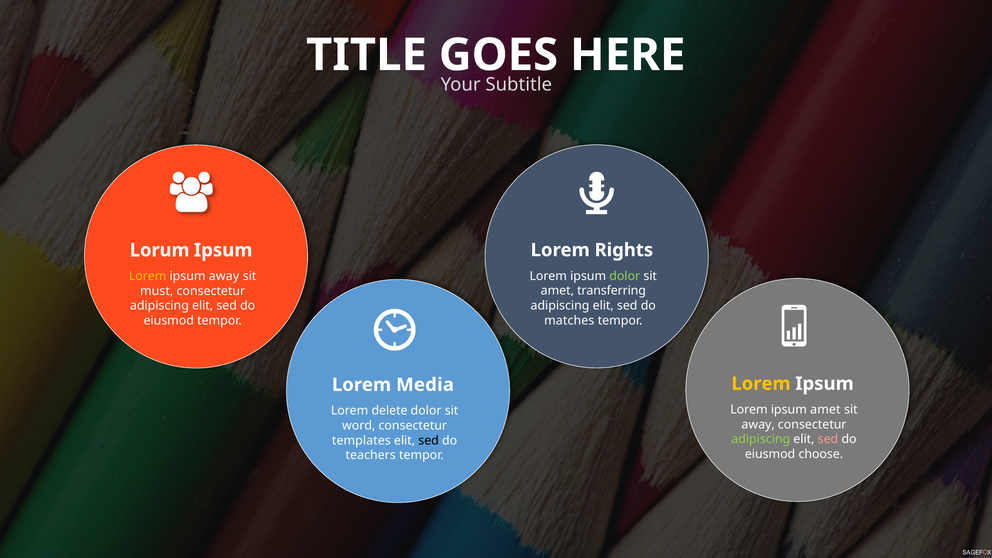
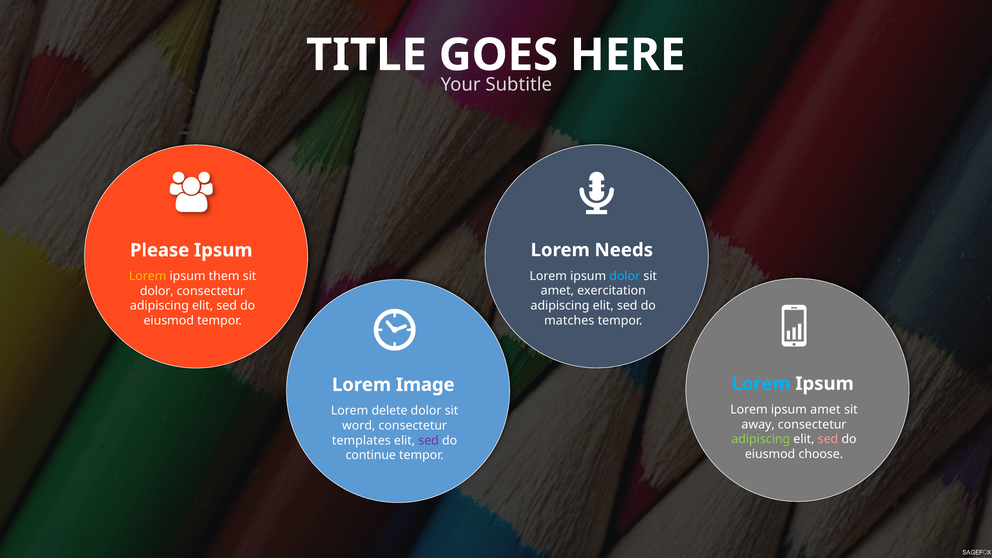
Rights: Rights -> Needs (624, 250)
Lorum: Lorum -> Please (160, 250)
dolor colour: light green -> light blue (625, 276)
ipsum away: away -> them (224, 276)
transferring: transferring -> exercitation (611, 291)
must: must -> dolor (157, 291)
Lorem colour: yellow -> light blue (761, 384)
Media: Media -> Image (425, 385)
sed colour: black -> purple (429, 440)
teachers: teachers -> continue (371, 455)
